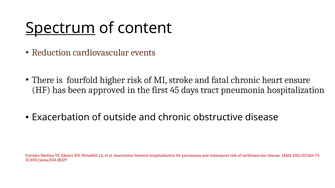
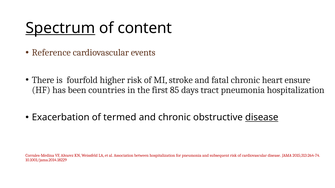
Reduction: Reduction -> Reference (51, 53)
approved: approved -> countries (107, 90)
45: 45 -> 85 (175, 90)
outside: outside -> termed (120, 118)
disease underline: none -> present (262, 118)
